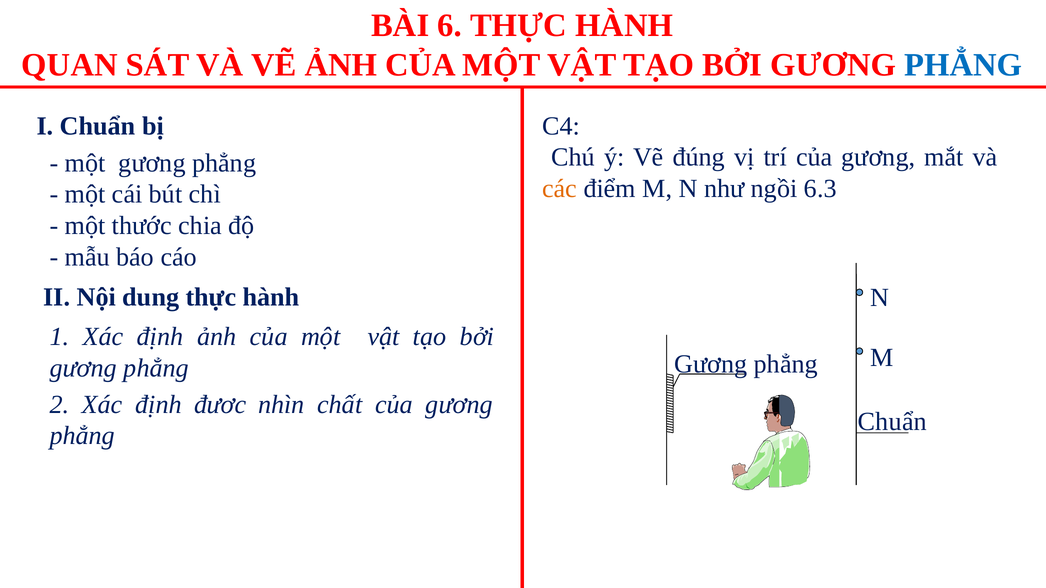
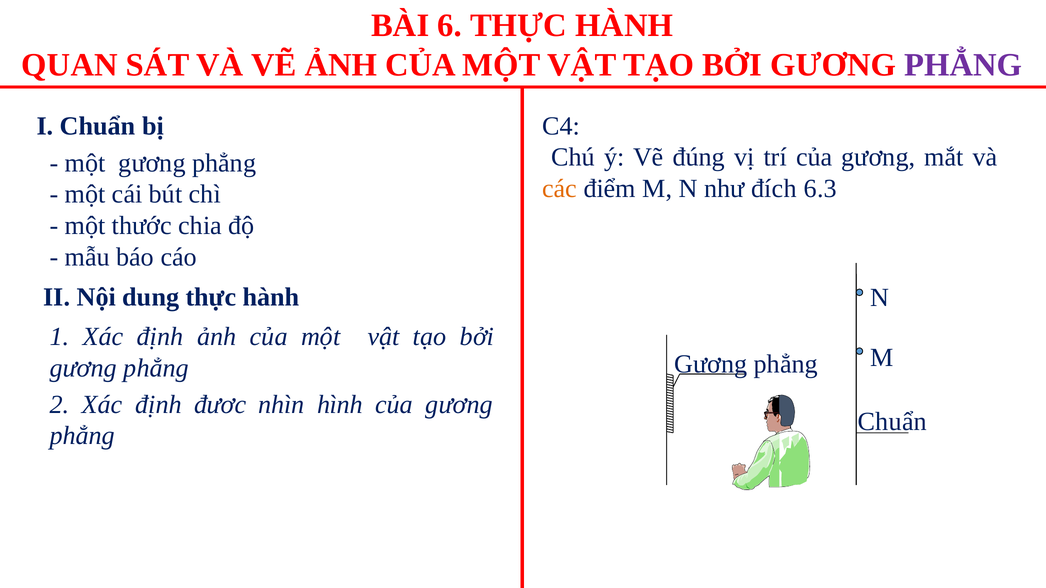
PHẲNG colour: blue -> purple (963, 65)
ngồi: ngồi -> đích (774, 189)
chất: chất -> hình (340, 405)
